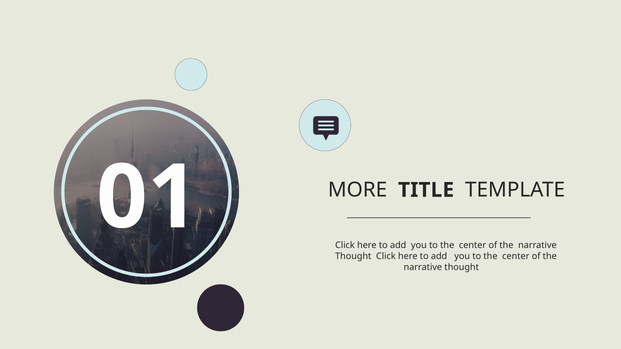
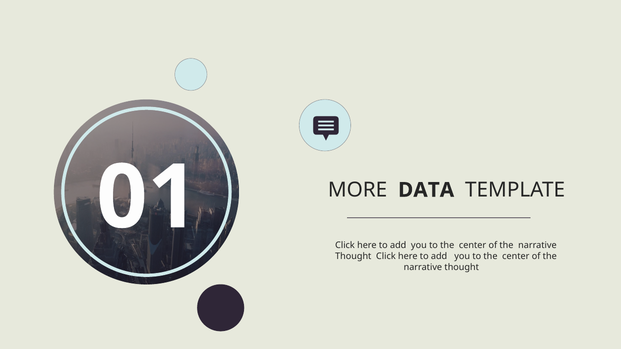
TITLE: TITLE -> DATA (426, 190)
